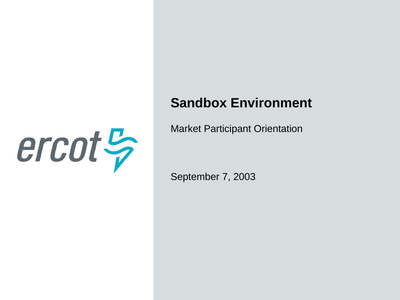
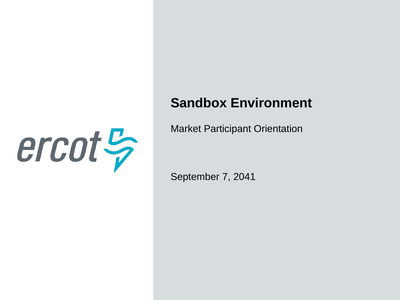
2003: 2003 -> 2041 (244, 177)
